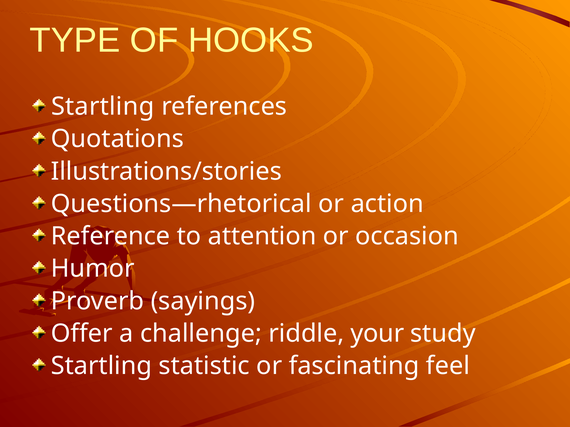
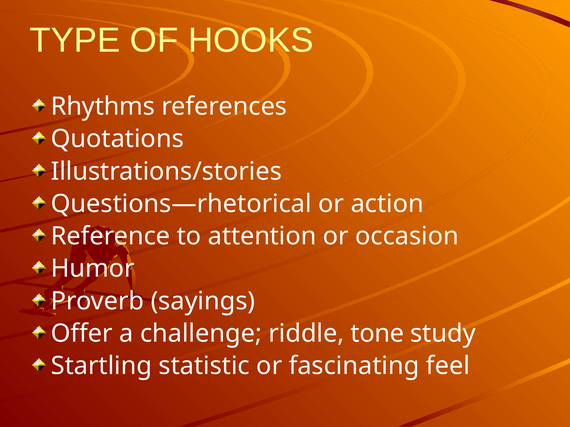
Startling: Startling -> Rhythms (103, 107)
your: your -> tone (377, 334)
